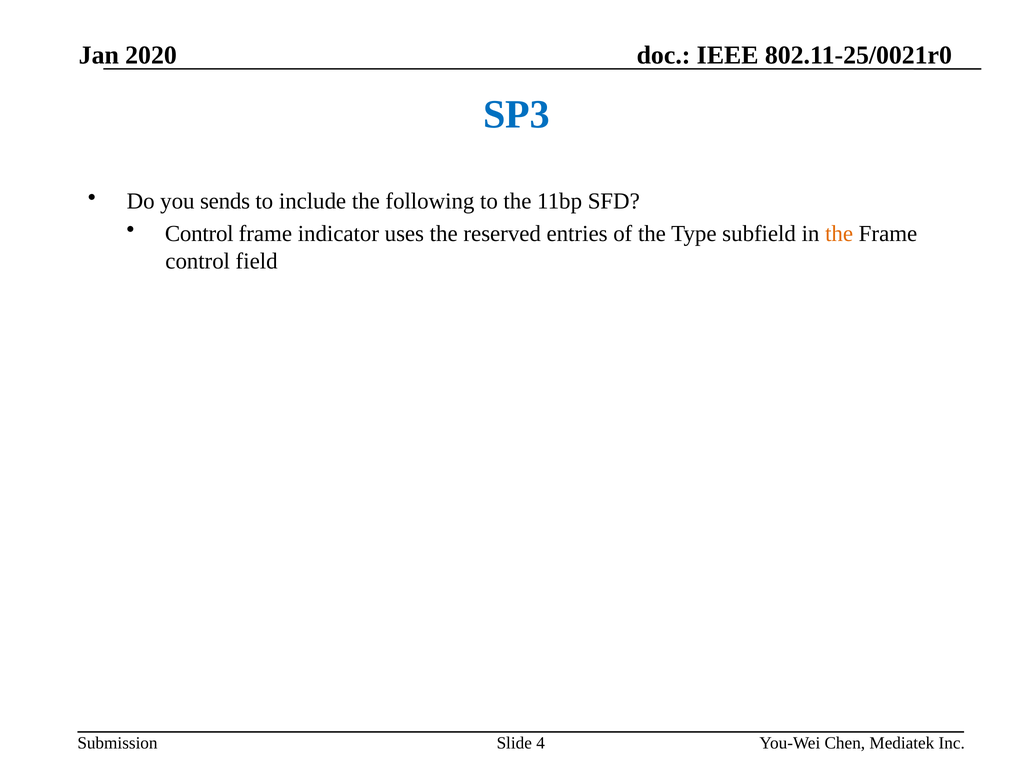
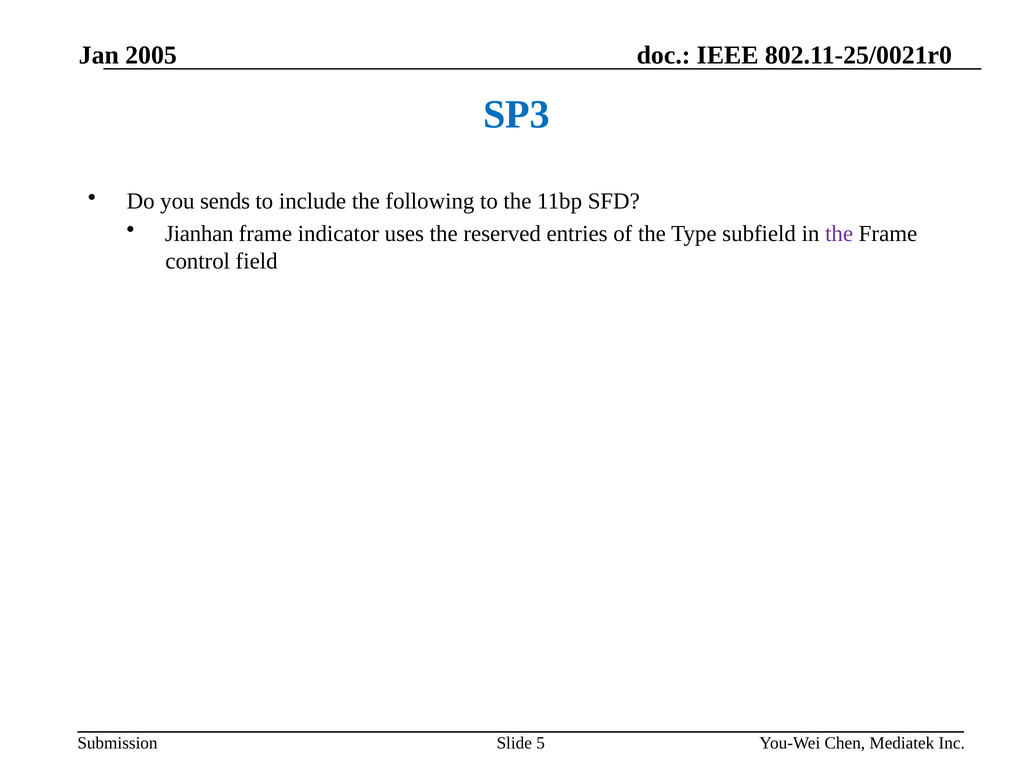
2020: 2020 -> 2005 (151, 55)
Control: Control -> Jianhan (199, 233)
the colour: orange -> purple (839, 233)
4: 4 -> 5 (541, 743)
